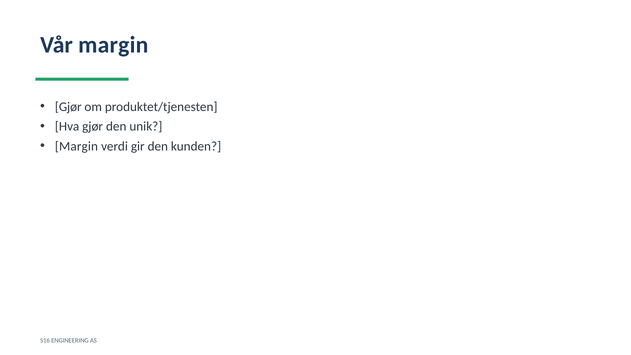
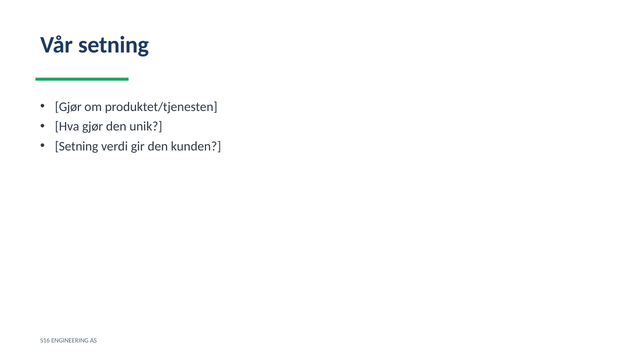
Vår margin: margin -> setning (114, 45)
Margin: Margin -> Setning (77, 146)
